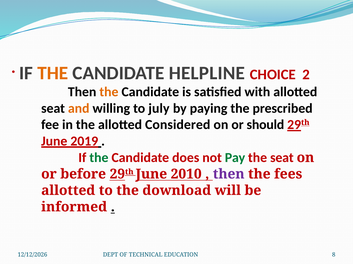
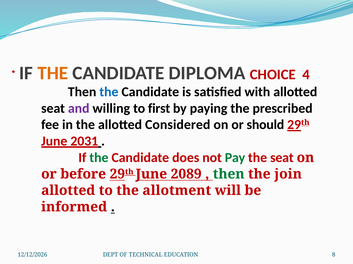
HELPLINE: HELPLINE -> DIPLOMA (207, 73)
2: 2 -> 4 (306, 75)
the colour: orange -> blue (109, 92)
and colour: orange -> purple (79, 109)
july: july -> first (159, 109)
2019: 2019 -> 2031 (84, 142)
2010: 2010 -> 2089 (186, 174)
then colour: purple -> green (229, 174)
fees: fees -> join (288, 174)
download: download -> allotment (177, 191)
